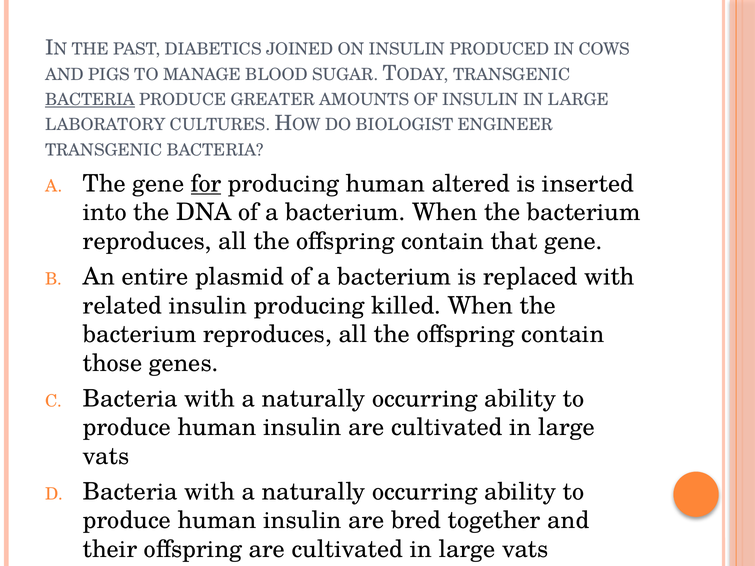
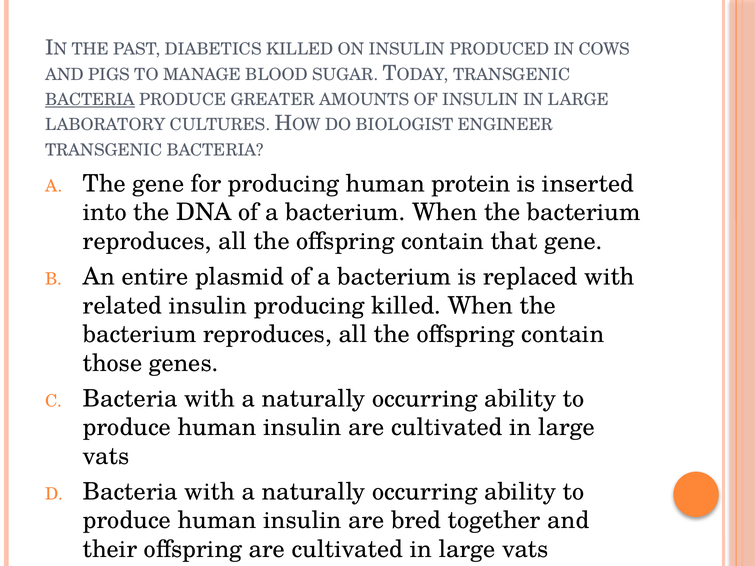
DIABETICS JOINED: JOINED -> KILLED (300, 49)
for underline: present -> none (206, 184)
altered: altered -> protein (471, 184)
